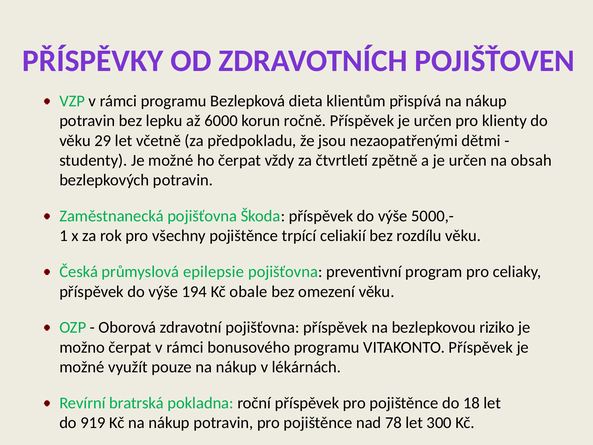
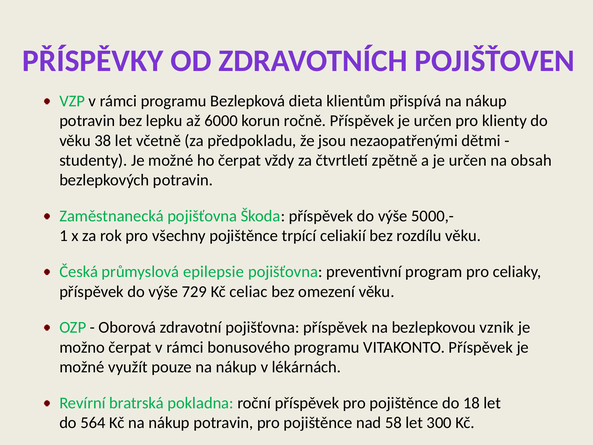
29: 29 -> 38 (103, 140)
194: 194 -> 729 (194, 291)
obale: obale -> celiac (249, 291)
riziko: riziko -> vznik (497, 327)
919: 919 -> 564 (93, 423)
78: 78 -> 58 (393, 423)
